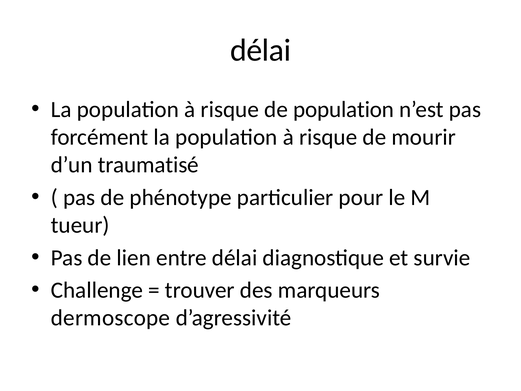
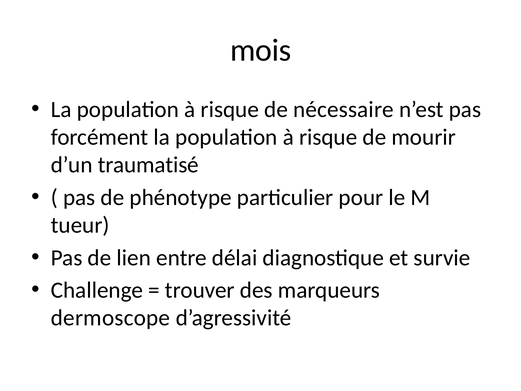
délai: délai -> mois (261, 50)
de population: population -> nécessaire (343, 109)
